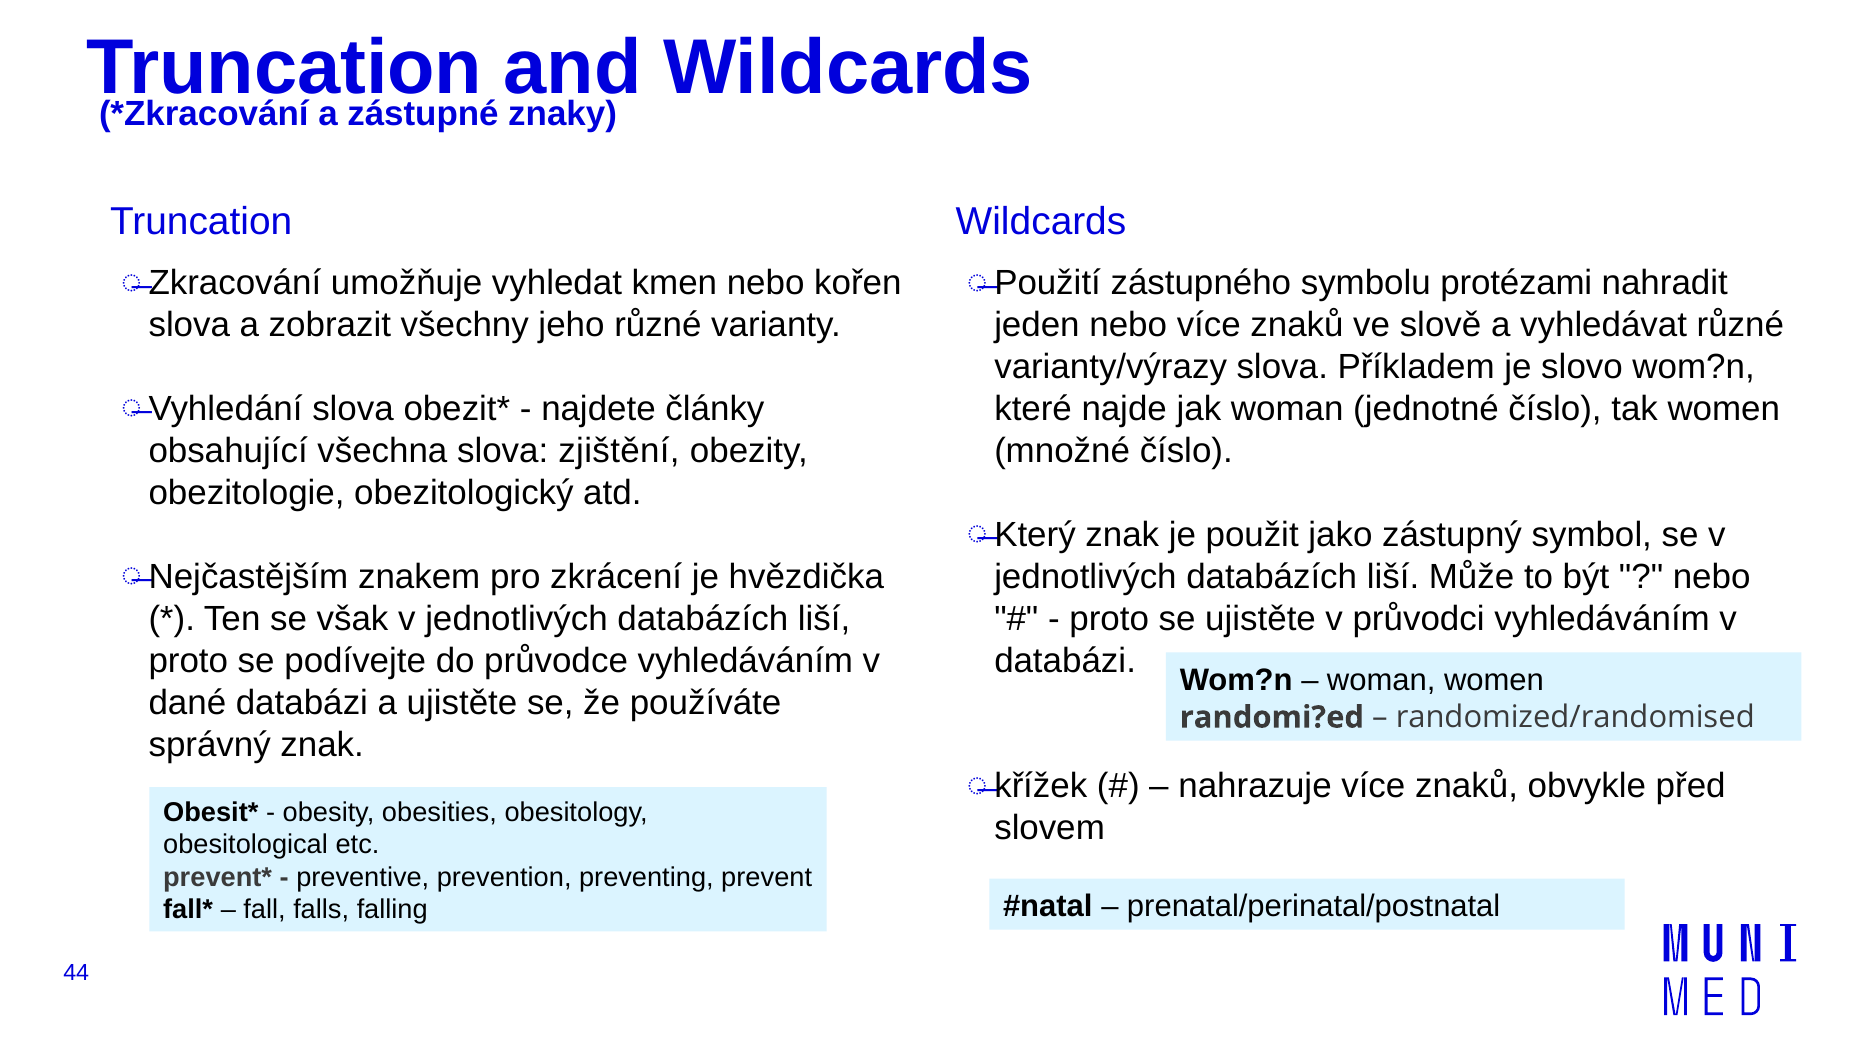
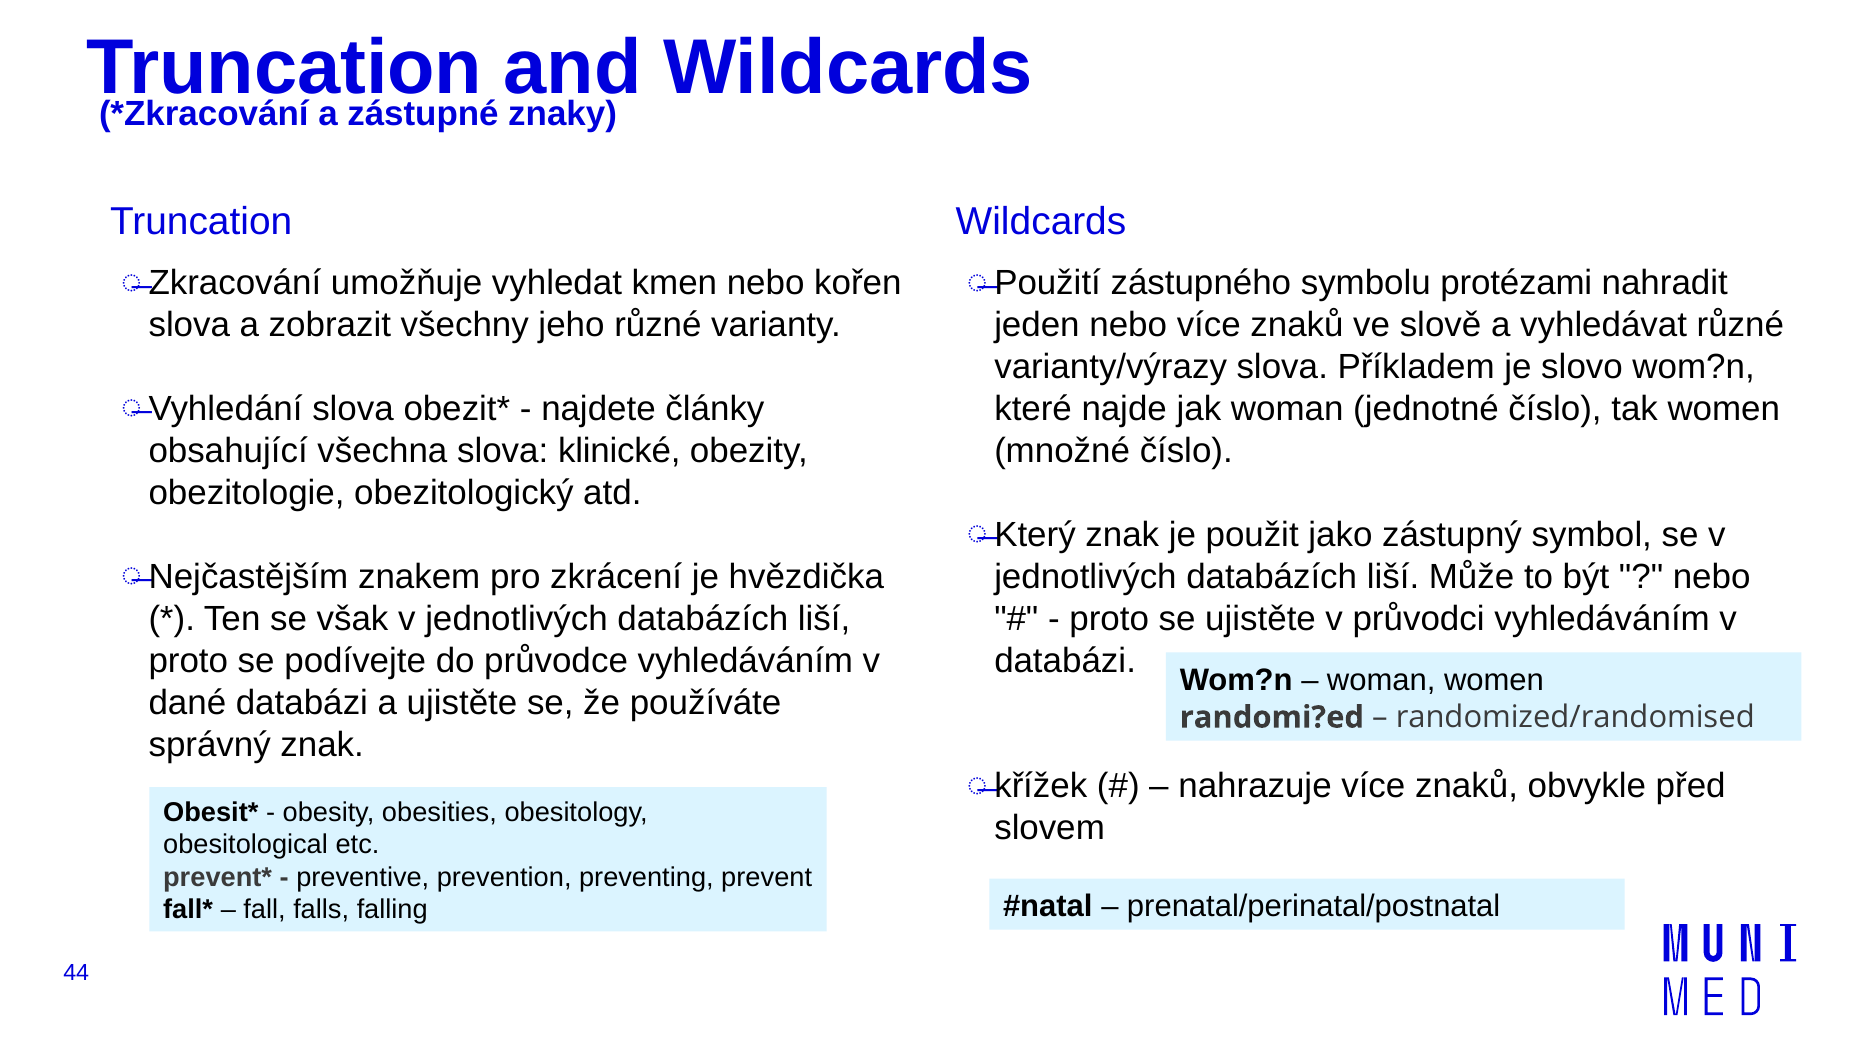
zjištění: zjištění -> klinické (619, 451)
